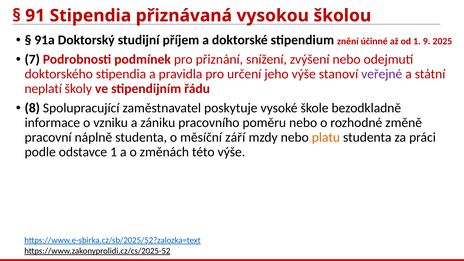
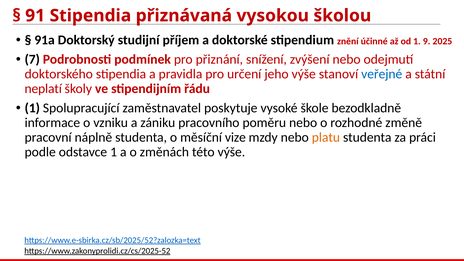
veřejné colour: purple -> blue (382, 74)
8: 8 -> 1 (32, 108)
září: září -> vize (235, 137)
